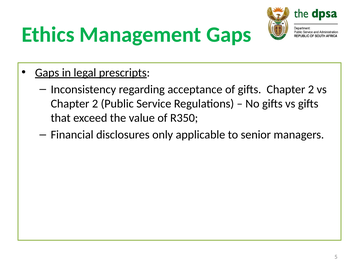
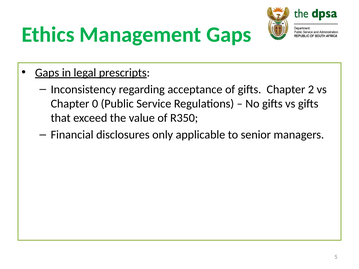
2: 2 -> 0 (95, 104)
